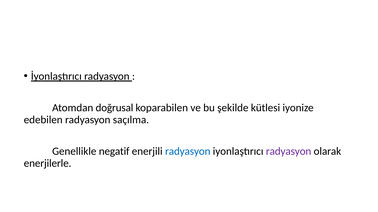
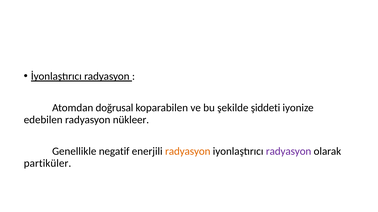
kütlesi: kütlesi -> şiddeti (266, 108)
saçılma: saçılma -> nükleer (131, 120)
radyasyon colour: blue -> orange (188, 152)
enerjilerle: enerjilerle -> partiküler (48, 164)
